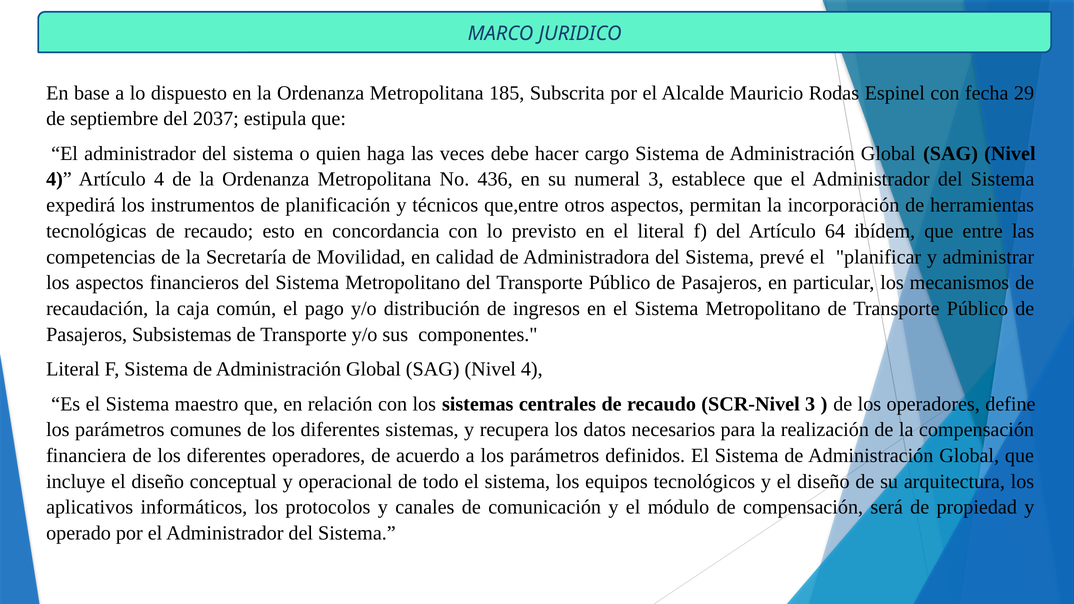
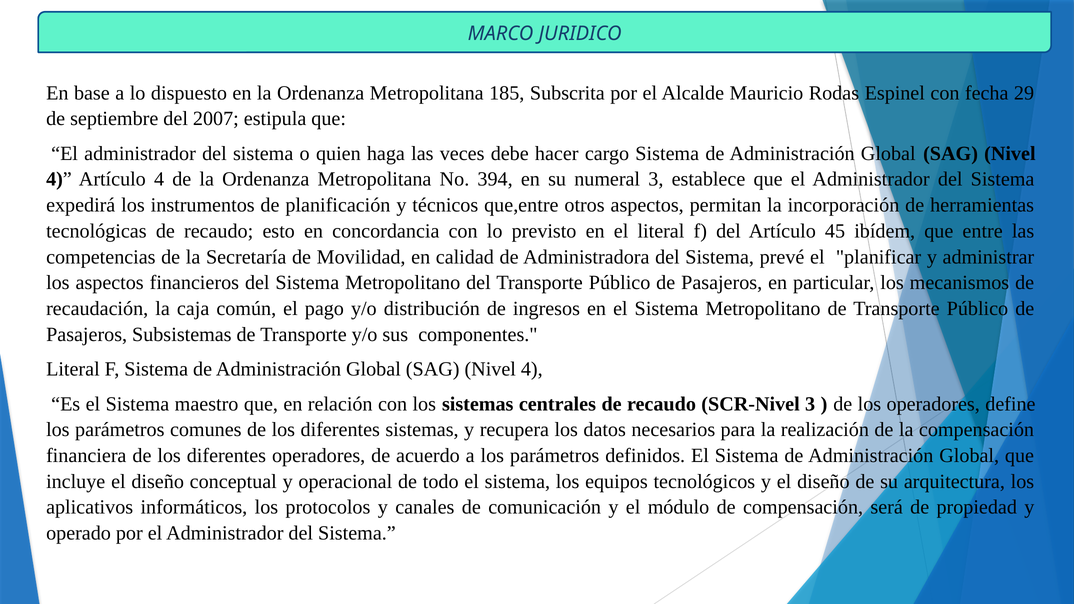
2037: 2037 -> 2007 (216, 119)
436: 436 -> 394 (495, 179)
64: 64 -> 45 (835, 231)
